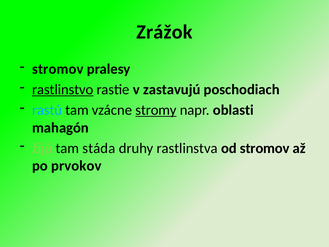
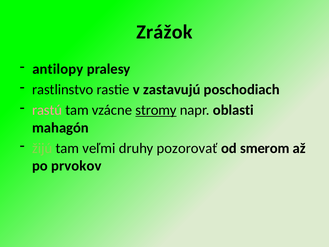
stromov: stromov -> antilopy (58, 69)
rastlinstvo underline: present -> none (63, 90)
rastú colour: light blue -> pink (47, 110)
stáda: stáda -> veľmi (99, 148)
rastlinstva: rastlinstva -> pozorovať (187, 148)
od stromov: stromov -> smerom (265, 148)
